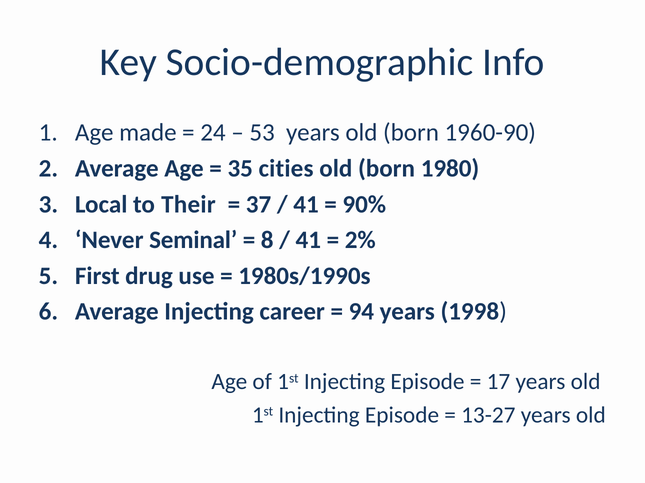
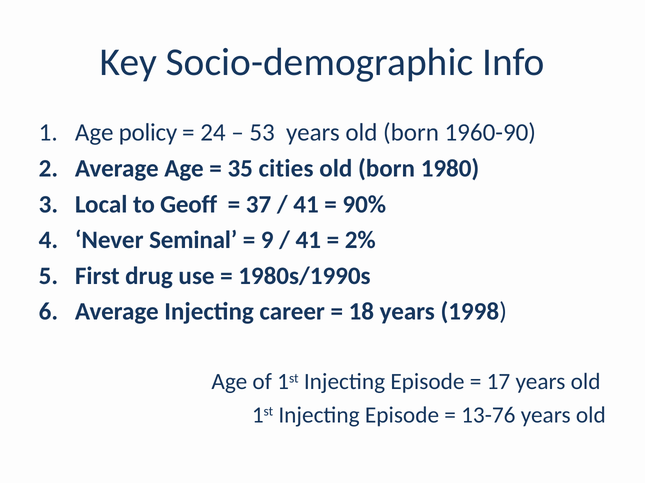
made: made -> policy (148, 133)
Their: Their -> Geoff (189, 205)
8: 8 -> 9 (267, 240)
94: 94 -> 18 (361, 312)
13-27: 13-27 -> 13-76 (488, 416)
